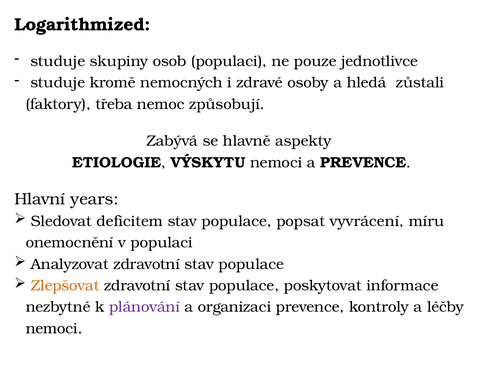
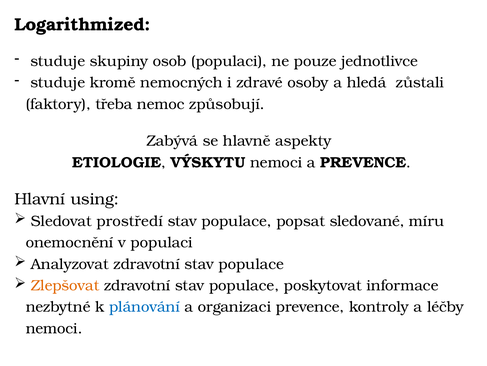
years: years -> using (95, 199)
deficitem: deficitem -> prostředí (130, 221)
vyvrácení: vyvrácení -> sledované (367, 221)
plánování colour: purple -> blue (144, 306)
